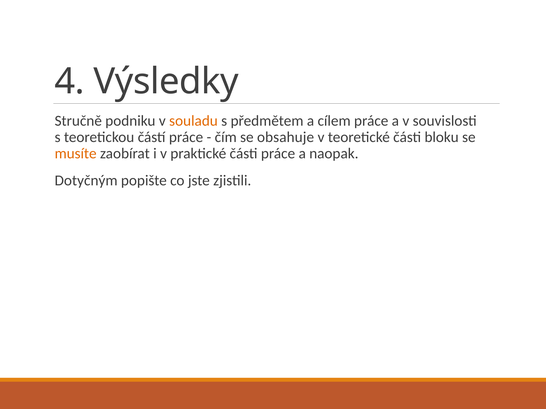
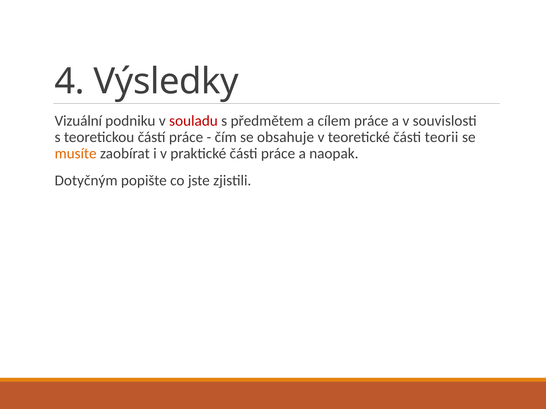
Stručně: Stručně -> Vizuální (78, 121)
souladu colour: orange -> red (193, 121)
bloku: bloku -> teorii (442, 137)
